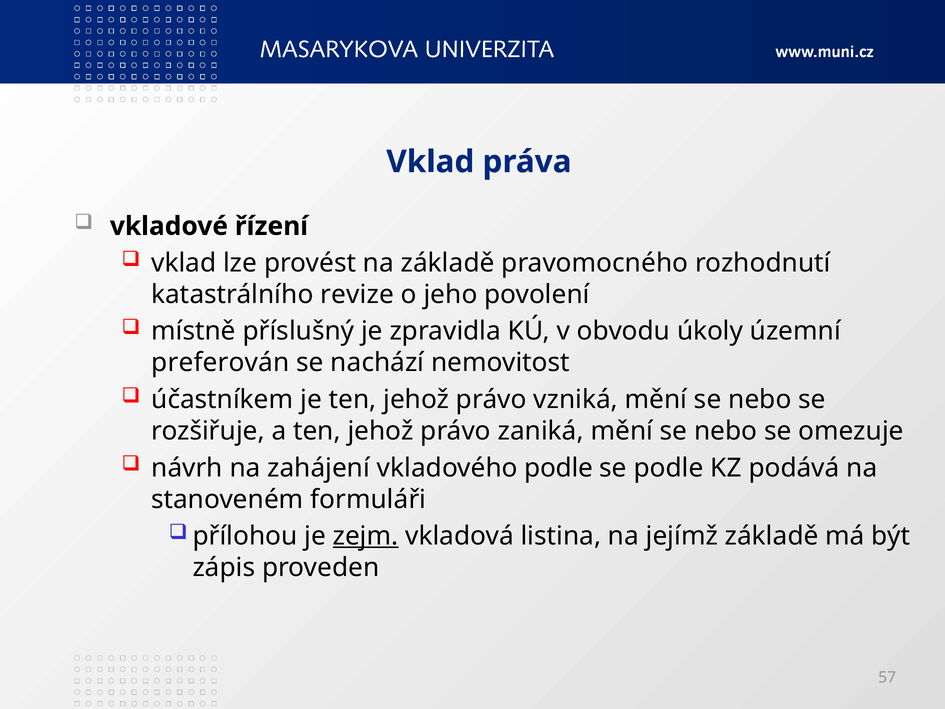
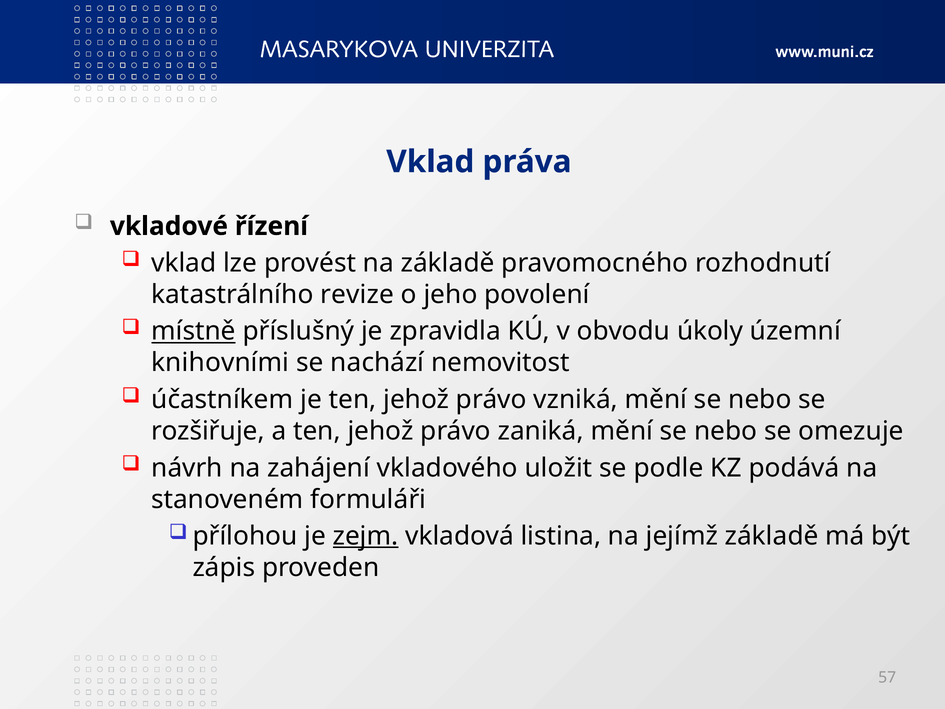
místně underline: none -> present (193, 331)
preferován: preferován -> knihovními (220, 363)
vkladového podle: podle -> uložit (559, 468)
